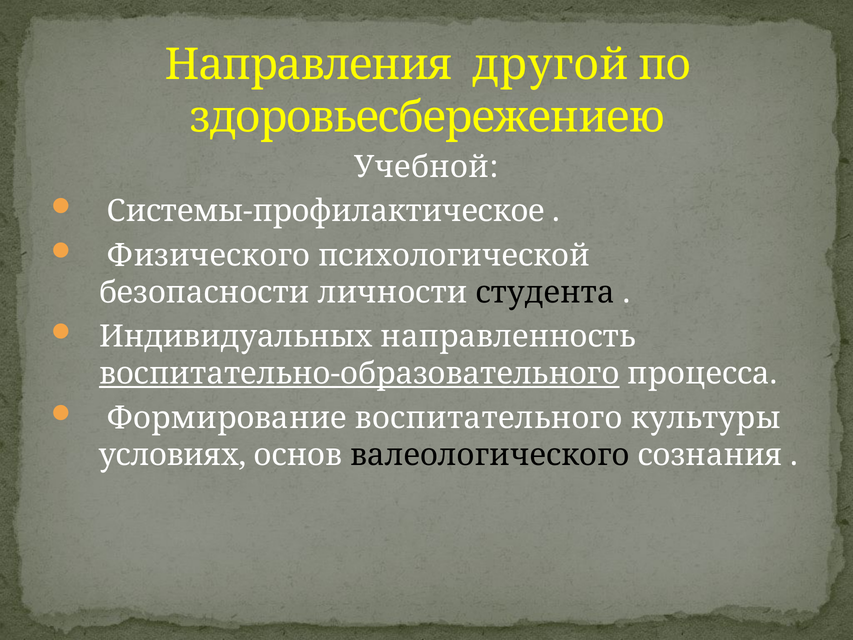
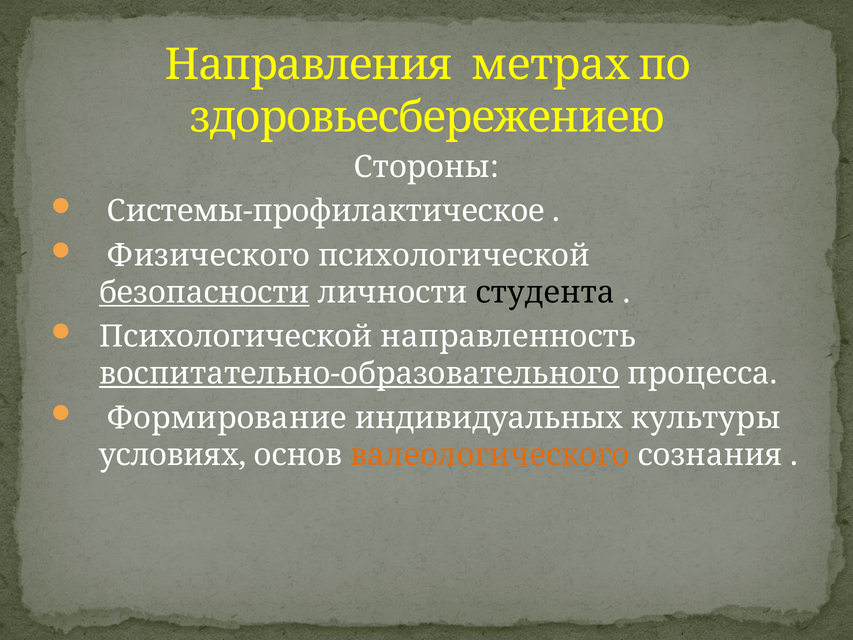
другой: другой -> метрах (551, 65)
Учебной: Учебной -> Стороны (426, 167)
безопасности underline: none -> present (204, 292)
Индивидуальных: Индивидуальных -> Психологической (236, 337)
воспитательного: воспитательного -> индивидуальных (489, 418)
валеологического colour: black -> orange (490, 455)
